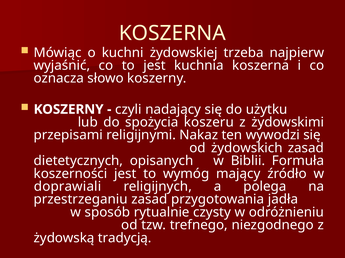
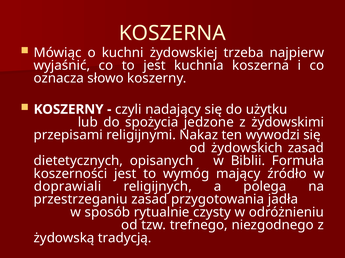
koszeru: koszeru -> jedzone (209, 123)
